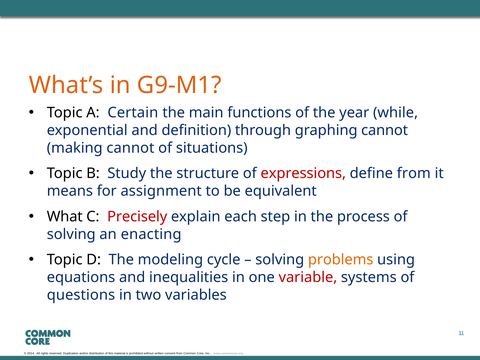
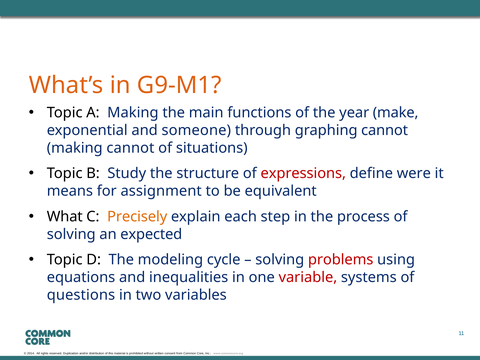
A Certain: Certain -> Making (133, 113)
while: while -> make (396, 113)
definition: definition -> someone (196, 130)
define from: from -> were (414, 173)
Precisely colour: red -> orange (137, 217)
enacting: enacting -> expected (151, 234)
problems colour: orange -> red (341, 260)
